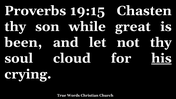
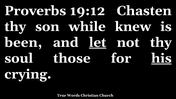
19:15: 19:15 -> 19:12 (87, 11)
great: great -> knew (133, 27)
let underline: none -> present (98, 42)
cloud: cloud -> those (72, 58)
